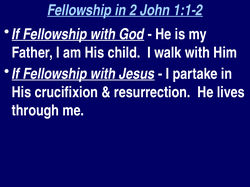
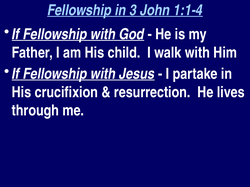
2: 2 -> 3 (133, 10)
1:1-2: 1:1-2 -> 1:1-4 (188, 10)
